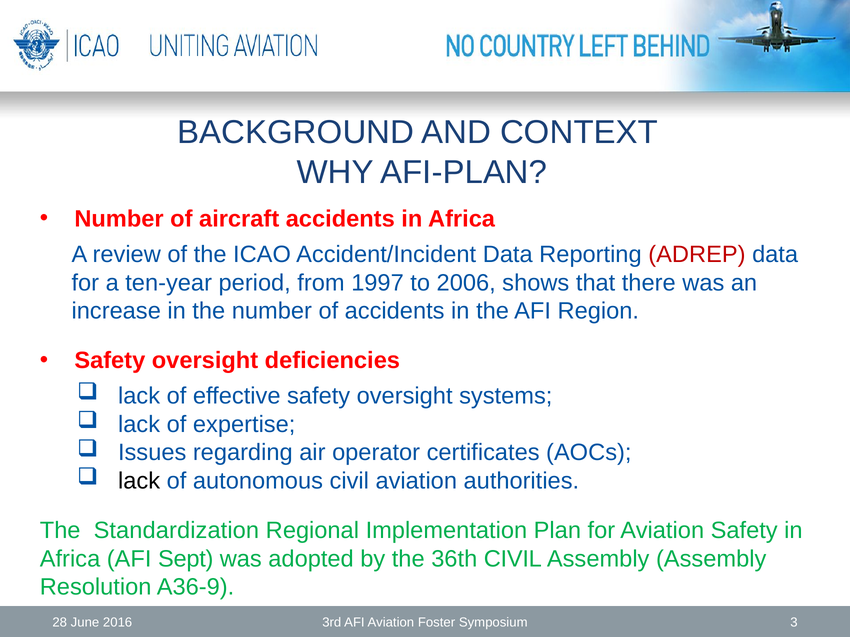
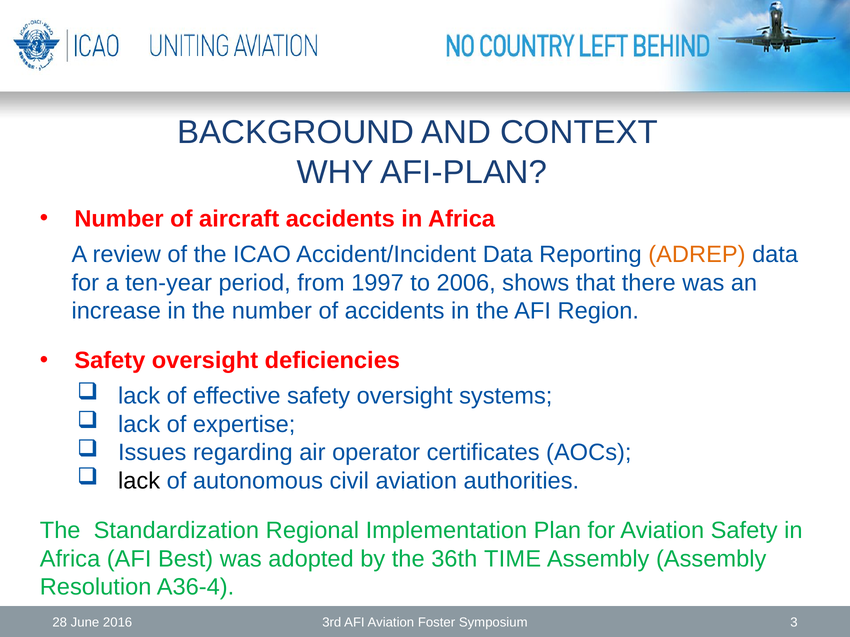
ADREP colour: red -> orange (697, 255)
Sept: Sept -> Best (186, 559)
36th CIVIL: CIVIL -> TIME (513, 559)
A36-9: A36-9 -> A36-4 (195, 588)
